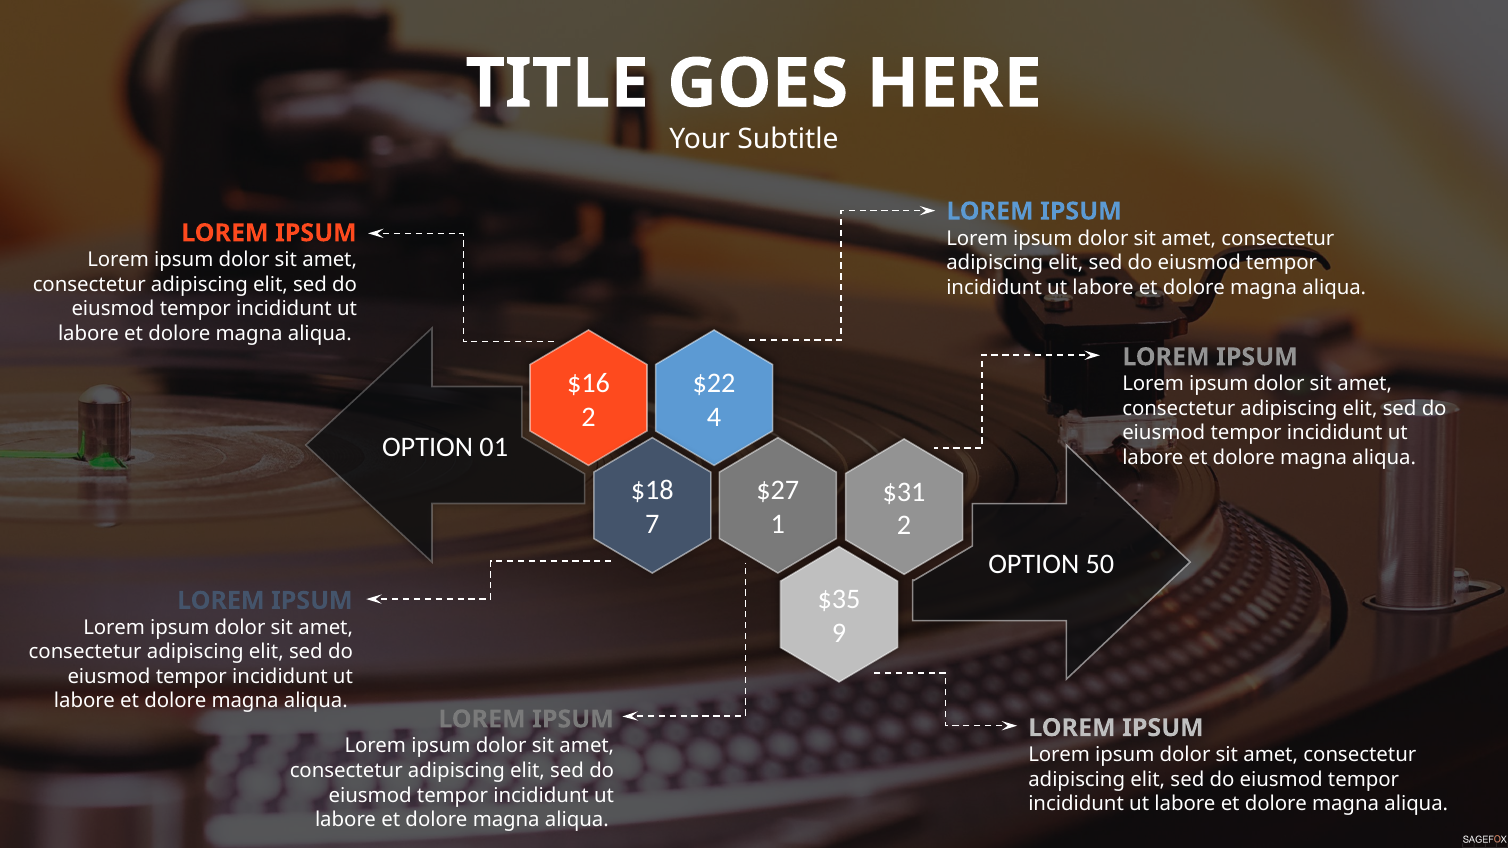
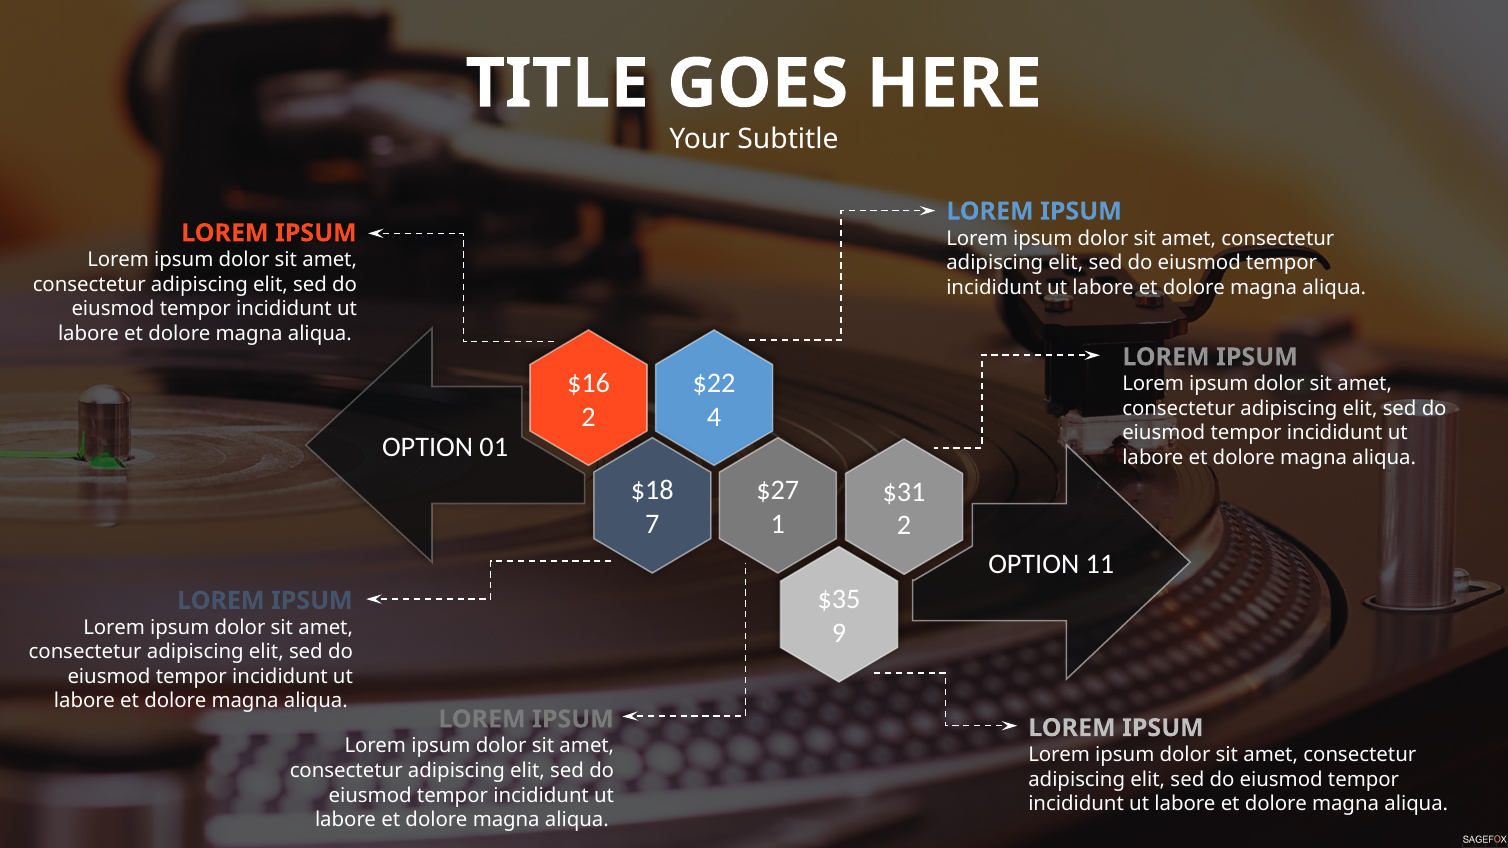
50: 50 -> 11 (1100, 564)
